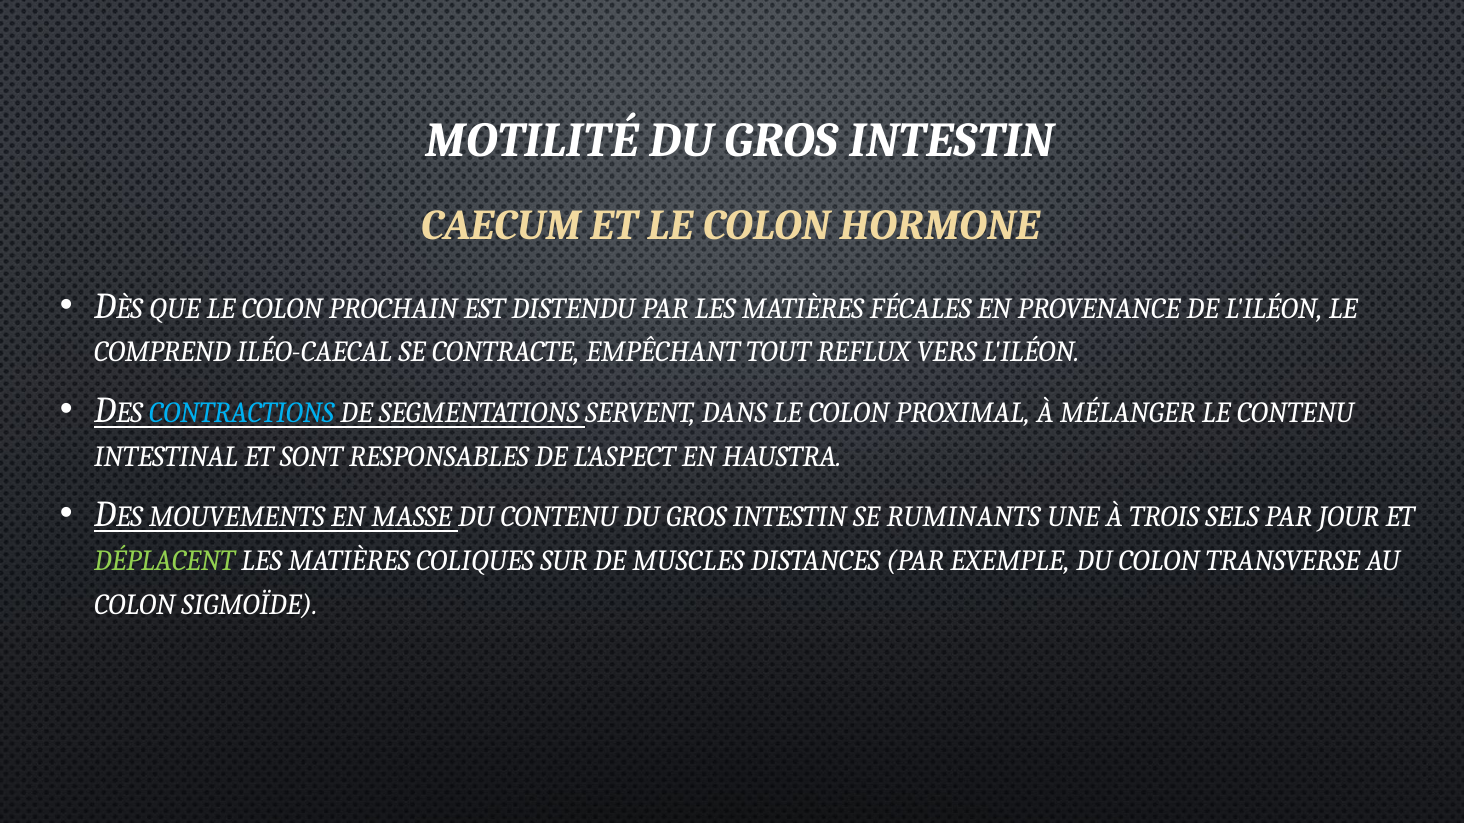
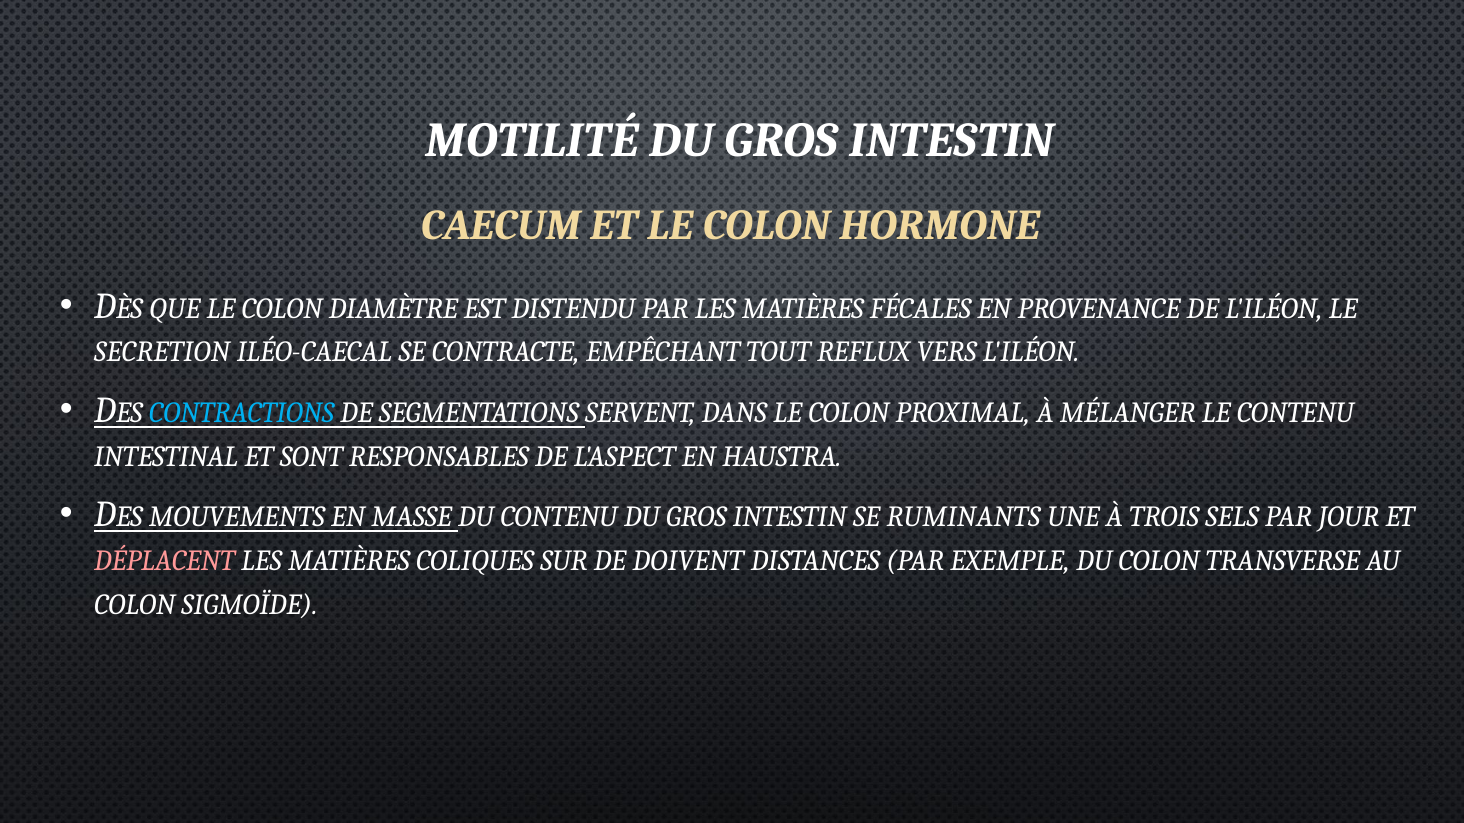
PROCHAIN: PROCHAIN -> DIAMÈTRE (393, 309)
COMPREND: COMPREND -> SECRETION (162, 352)
DÉPLACENT colour: light green -> pink (165, 561)
MUSCLES: MUSCLES -> DOIVENT (688, 561)
